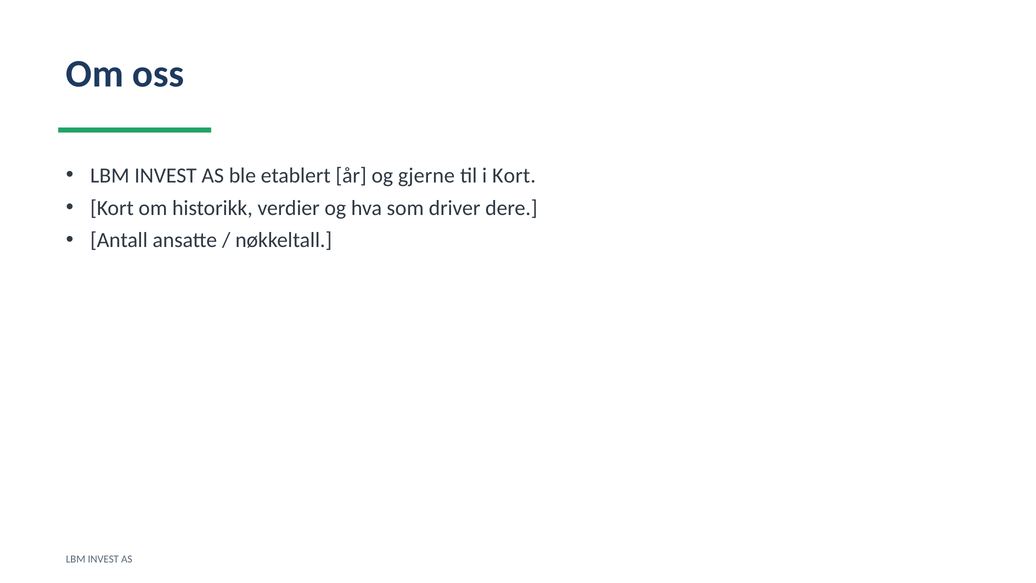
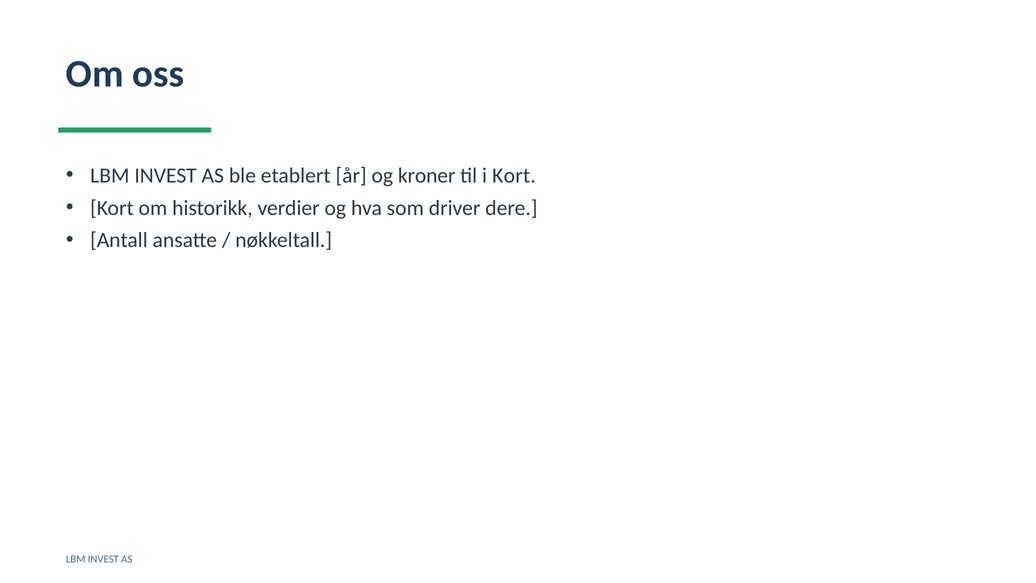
gjerne: gjerne -> kroner (427, 175)
